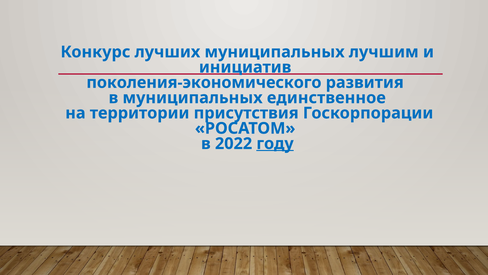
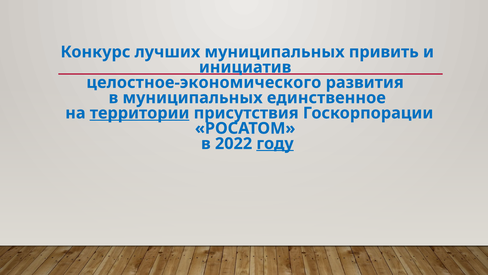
лучшим: лучшим -> привить (384, 52)
поколения-экономического: поколения-экономического -> целостное-экономического (204, 82)
территории underline: none -> present (140, 113)
